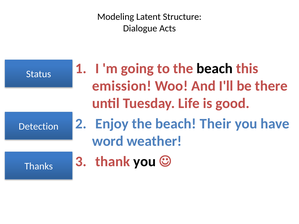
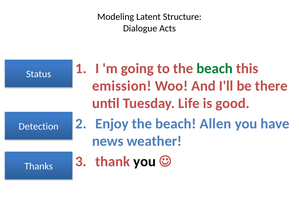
beach colour: black -> green (215, 69)
Their: Their -> Allen (215, 124)
word: word -> news (108, 141)
